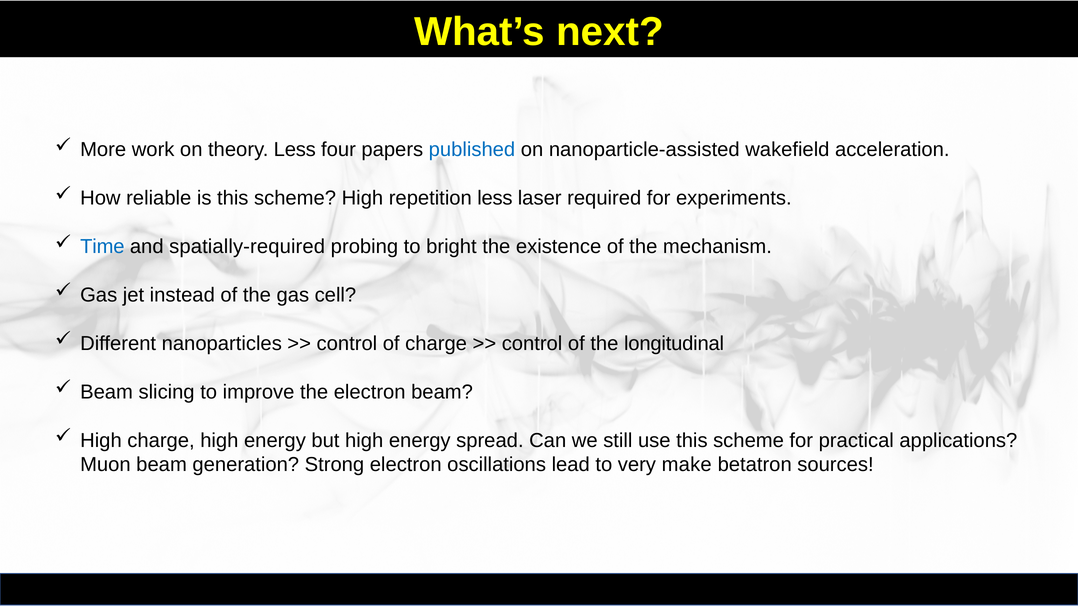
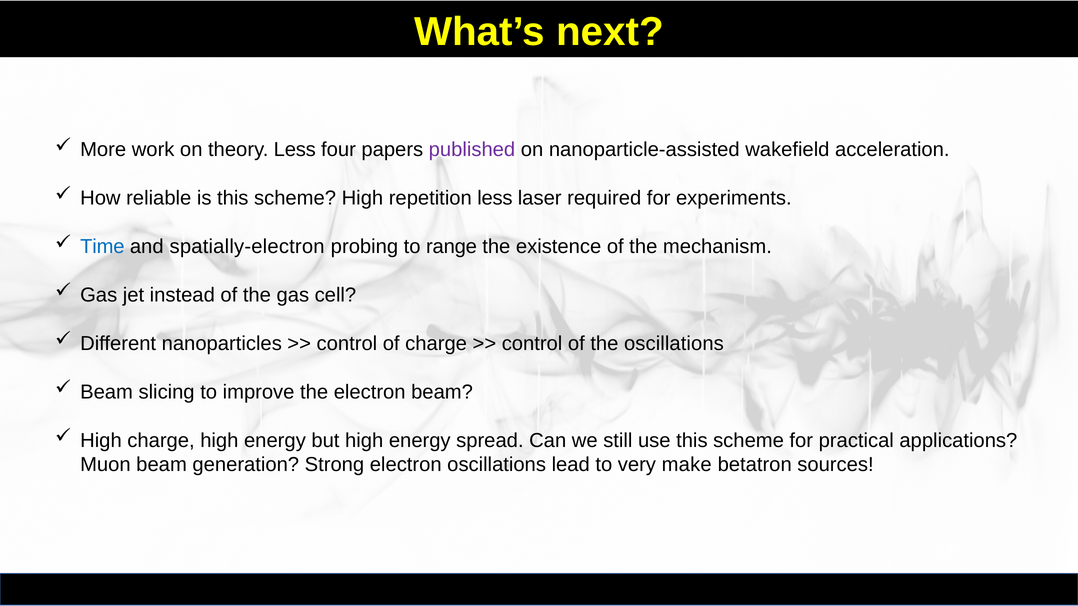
published colour: blue -> purple (472, 150)
spatially-required: spatially-required -> spatially-electron (247, 247)
bright: bright -> range (452, 247)
the longitudinal: longitudinal -> oscillations (674, 344)
